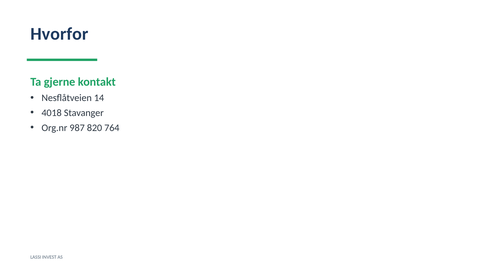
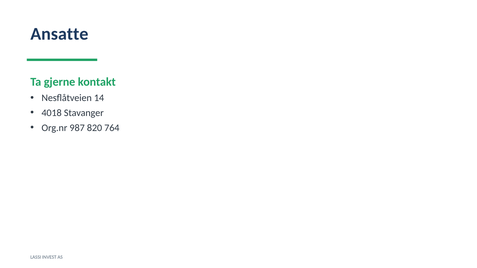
Hvorfor: Hvorfor -> Ansatte (59, 34)
